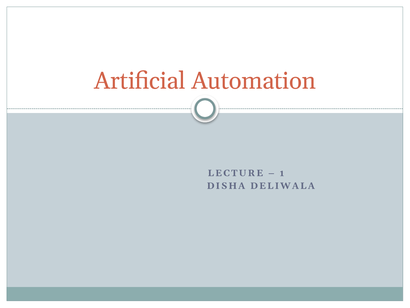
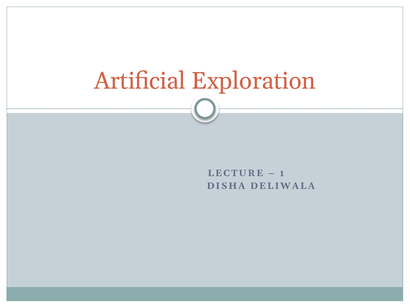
Automation: Automation -> Exploration (254, 81)
